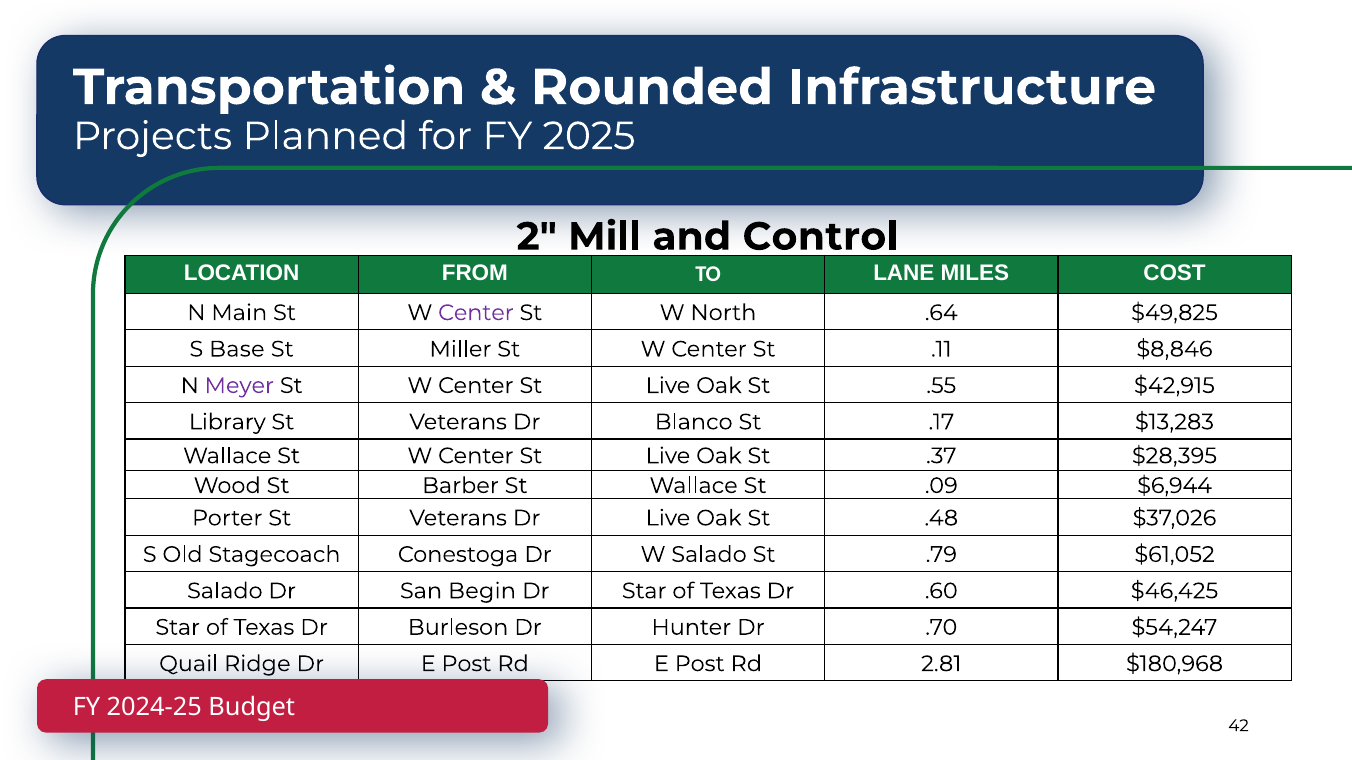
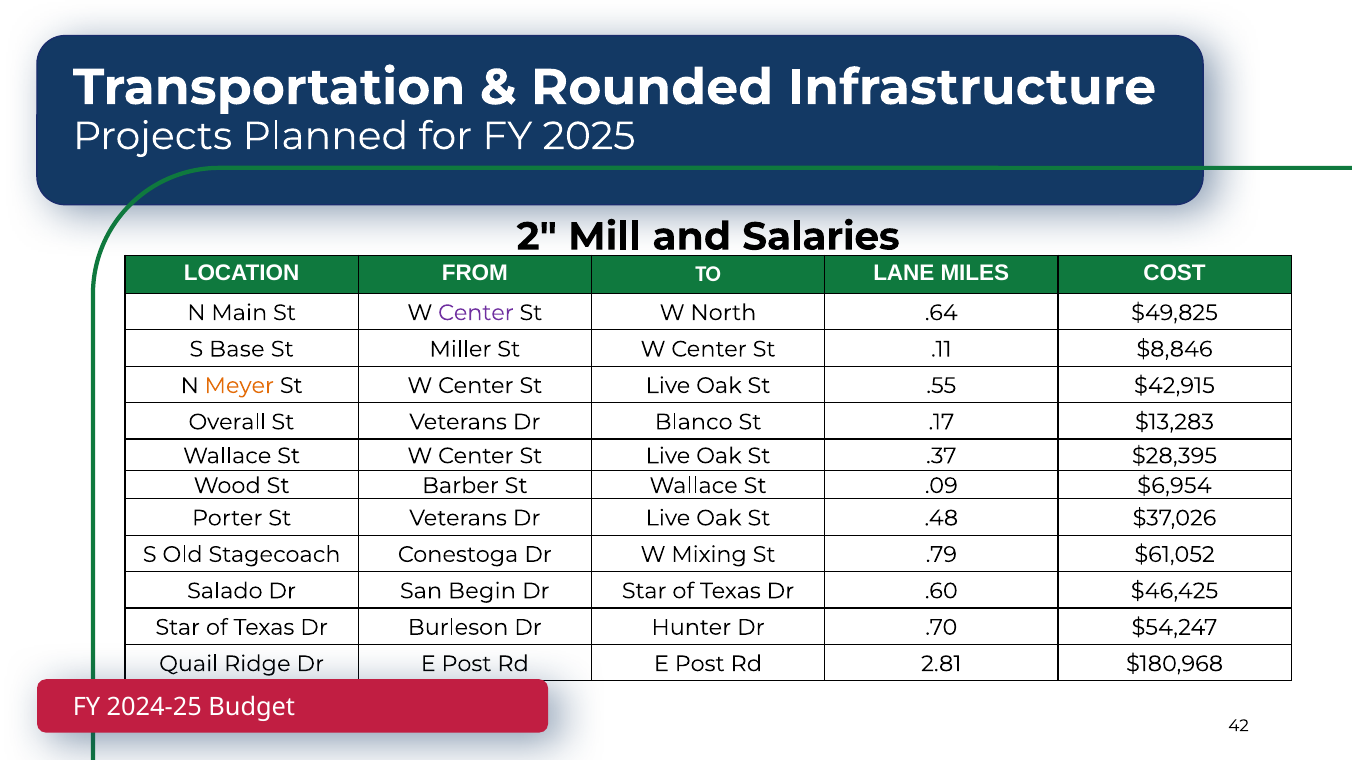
Control: Control -> Salaries (821, 237)
Meyer colour: purple -> orange (239, 386)
Library: Library -> Overall (227, 422)
$6,944: $6,944 -> $6,954 (1174, 486)
W Salado: Salado -> Mixing (709, 555)
